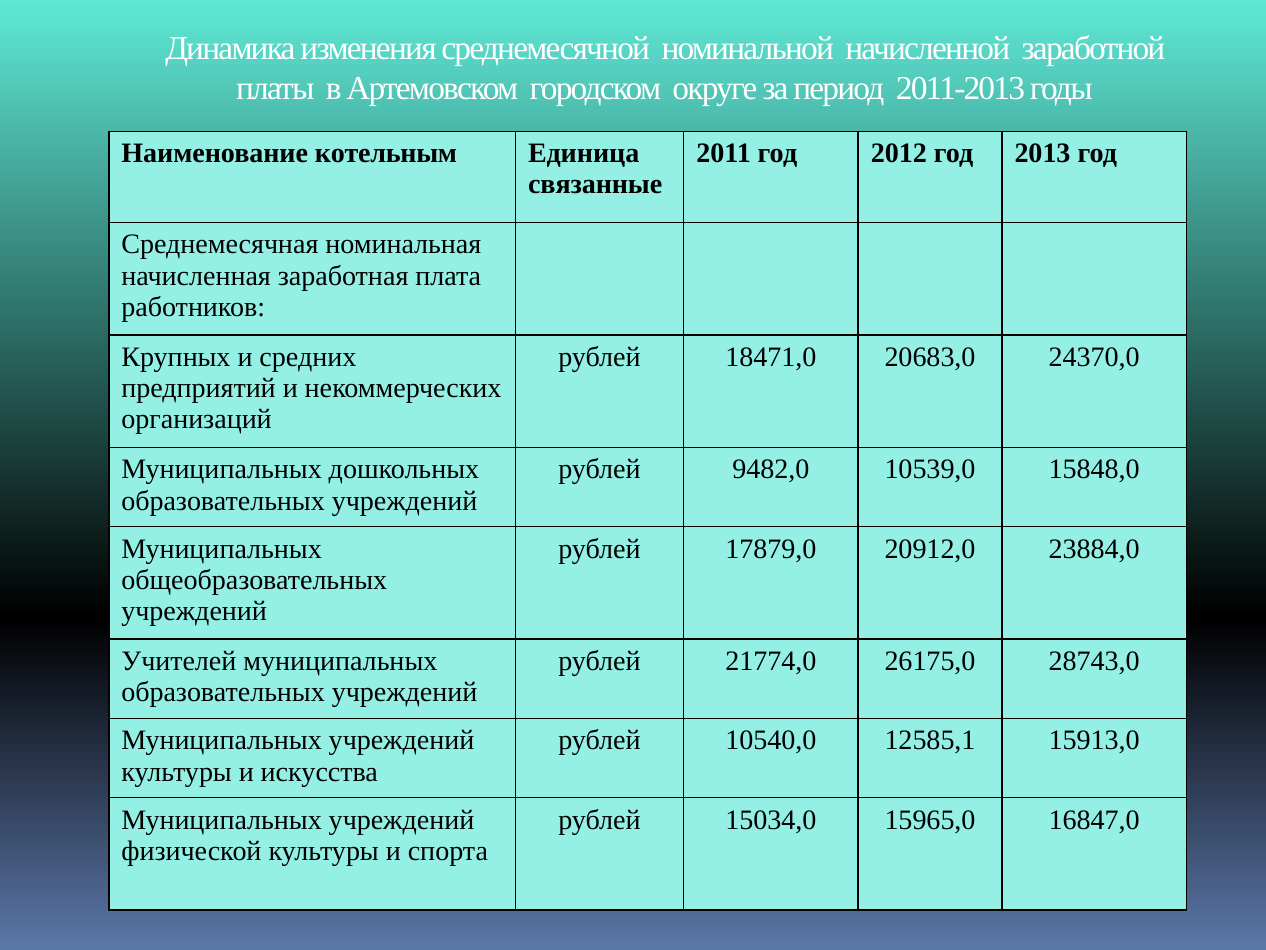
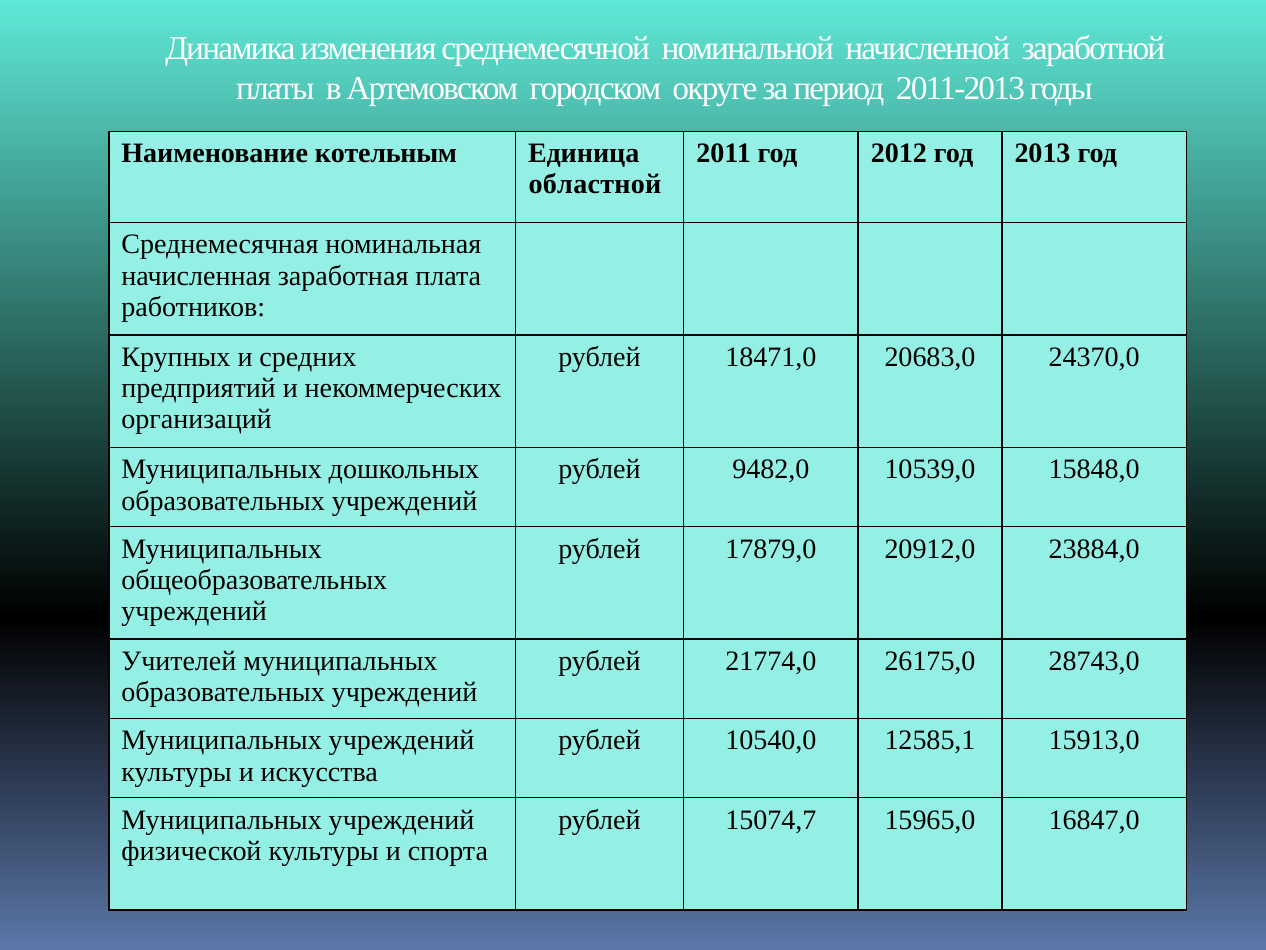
связанные: связанные -> областной (595, 185)
15034,0: 15034,0 -> 15074,7 (771, 819)
